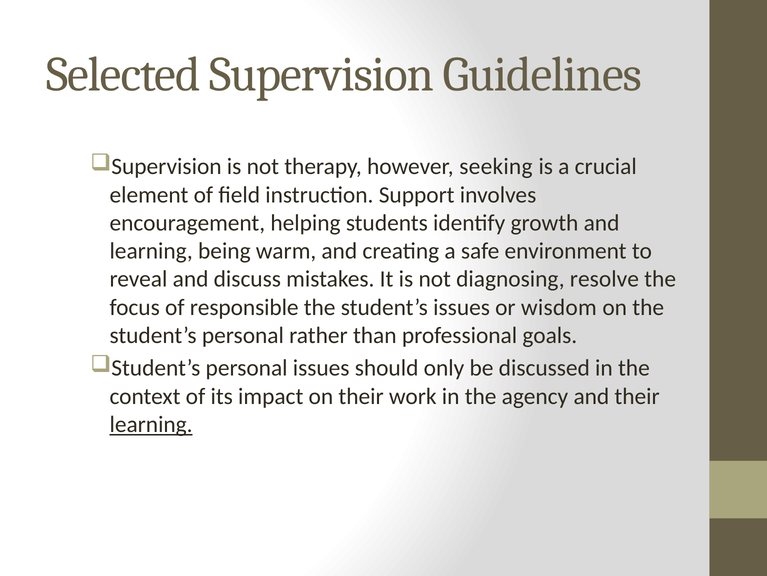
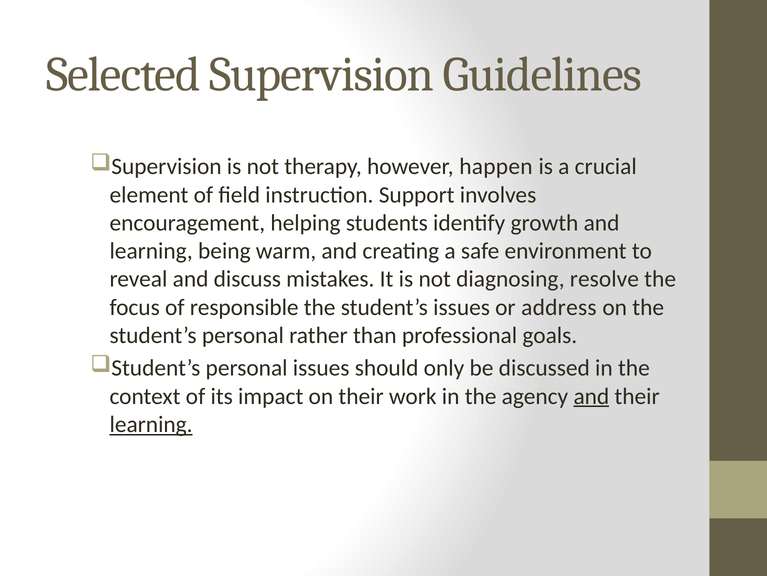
seeking: seeking -> happen (496, 167)
wisdom: wisdom -> address (559, 307)
and underline: none -> present (591, 396)
